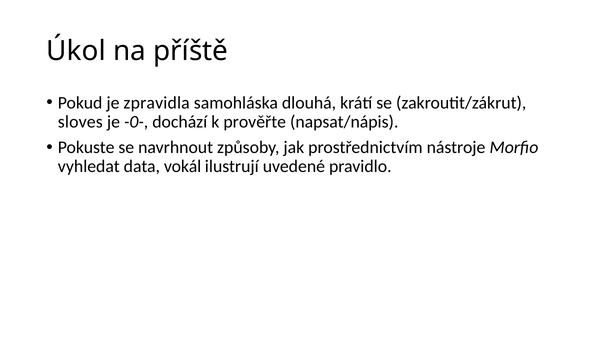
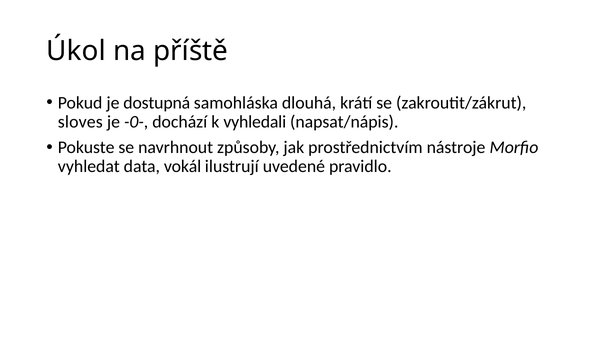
zpravidla: zpravidla -> dostupná (157, 103)
prověřte: prověřte -> vyhledali (255, 122)
